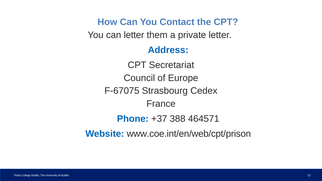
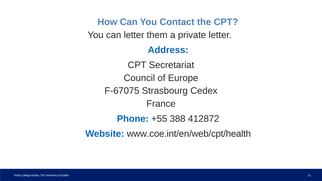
+37: +37 -> +55 (159, 119)
464571: 464571 -> 412872 (204, 119)
www.coe.int/en/web/cpt/prison: www.coe.int/en/web/cpt/prison -> www.coe.int/en/web/cpt/health (189, 134)
